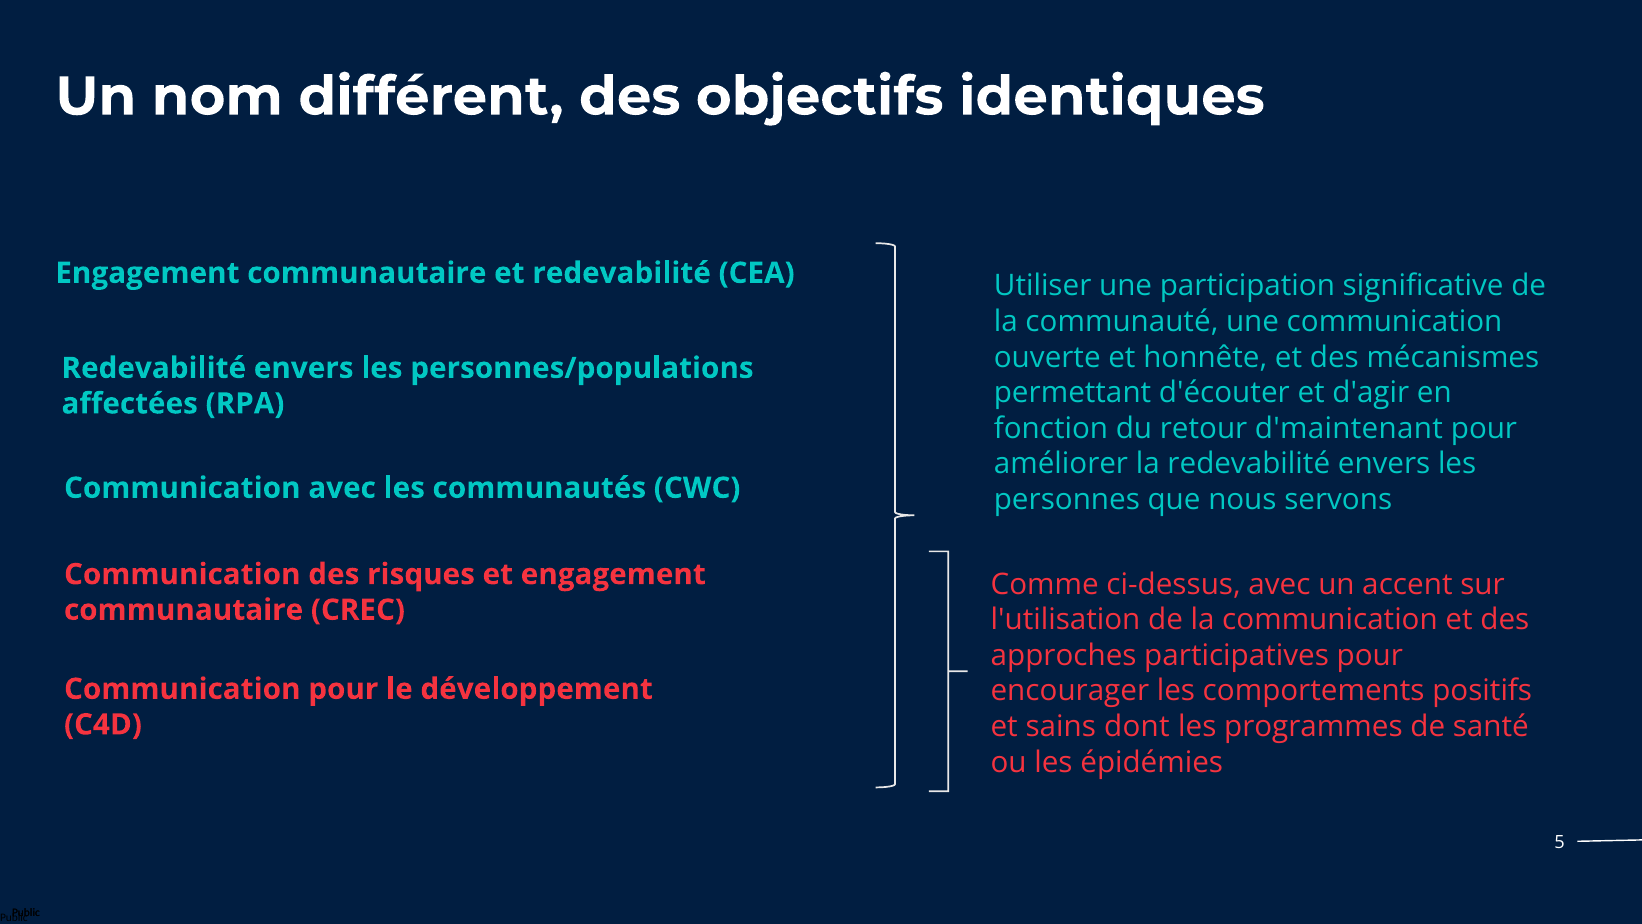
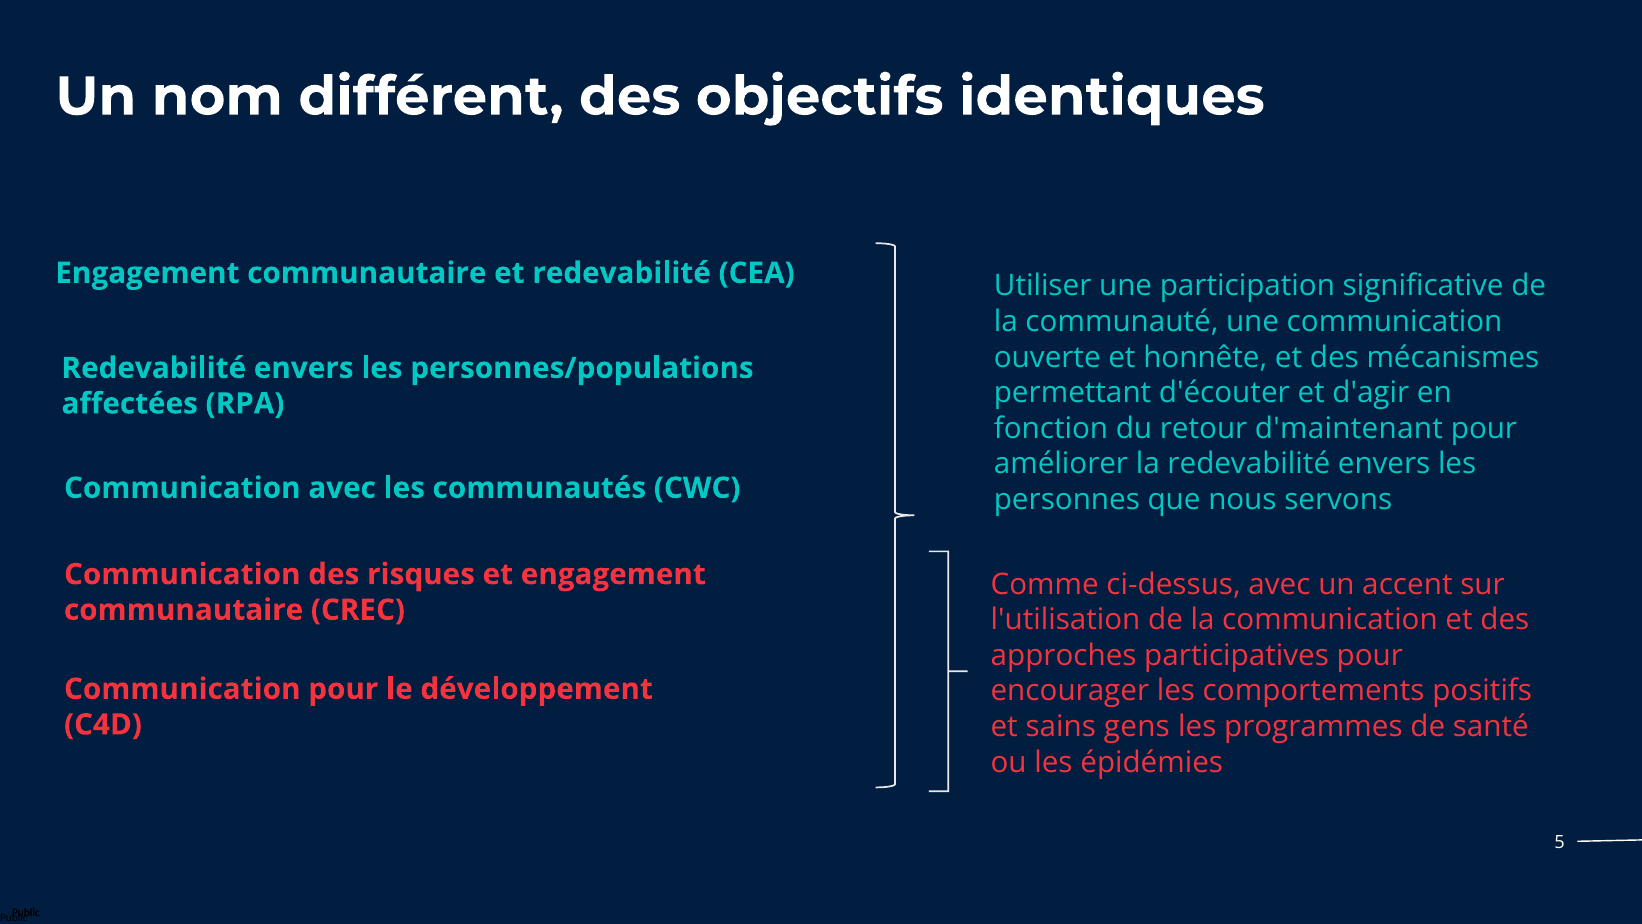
dont: dont -> gens (1137, 727)
